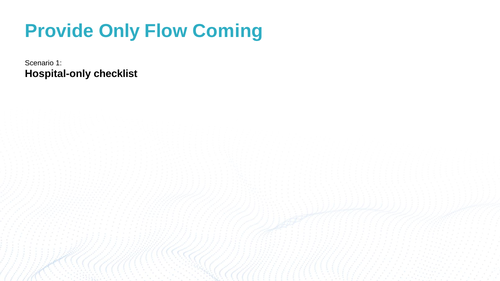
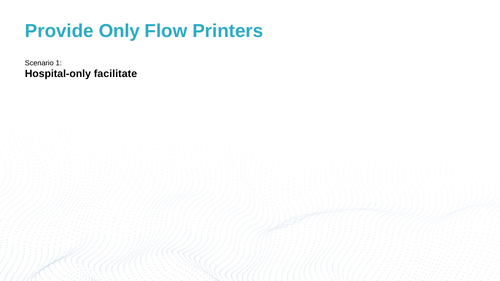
Coming: Coming -> Printers (228, 31)
checklist: checklist -> facilitate (115, 74)
